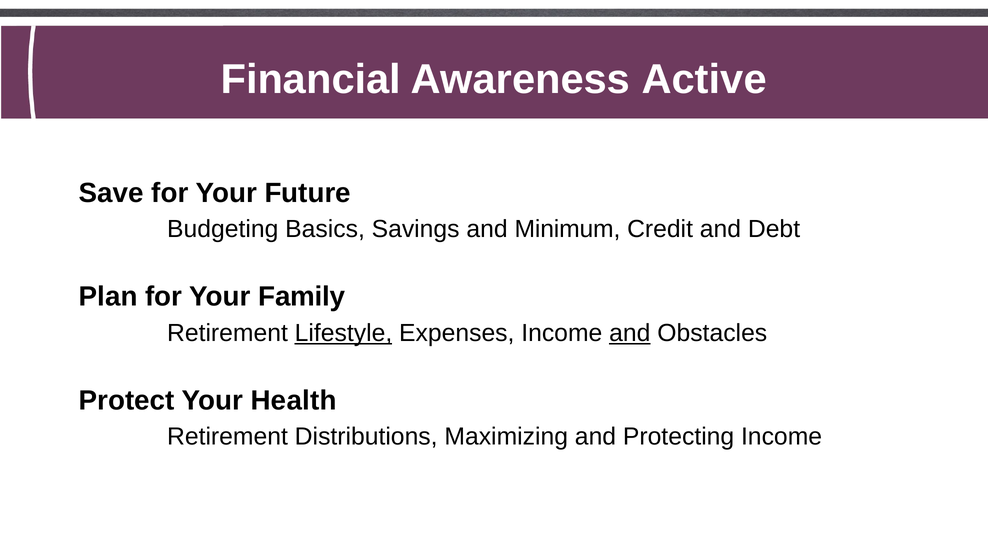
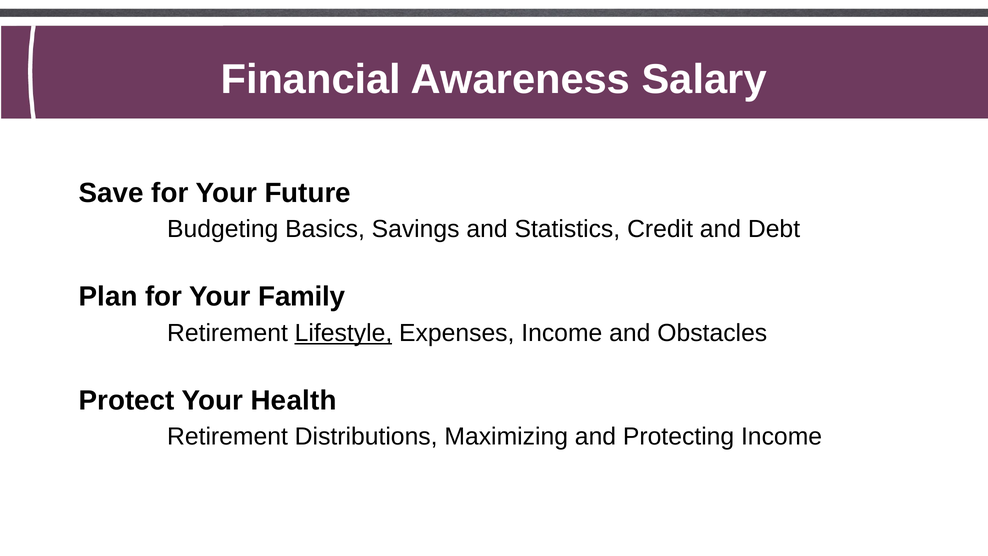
Active: Active -> Salary (704, 79)
Minimum: Minimum -> Statistics (567, 229)
and underline: present -> none (630, 333)
